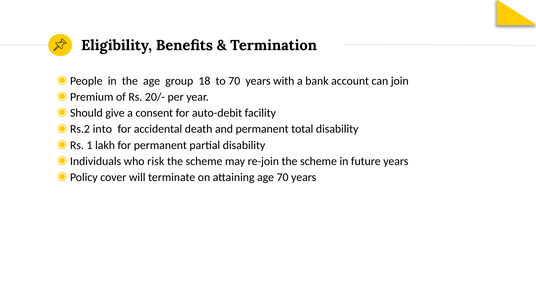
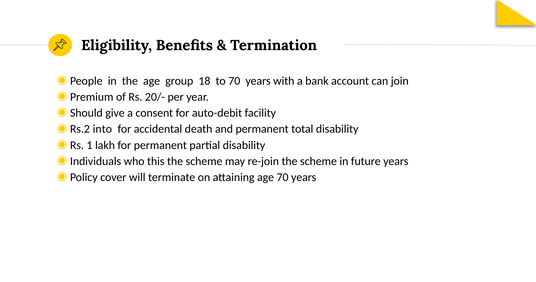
risk: risk -> this (156, 161)
